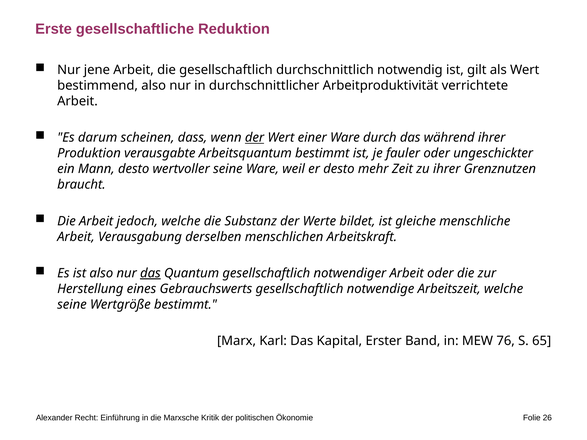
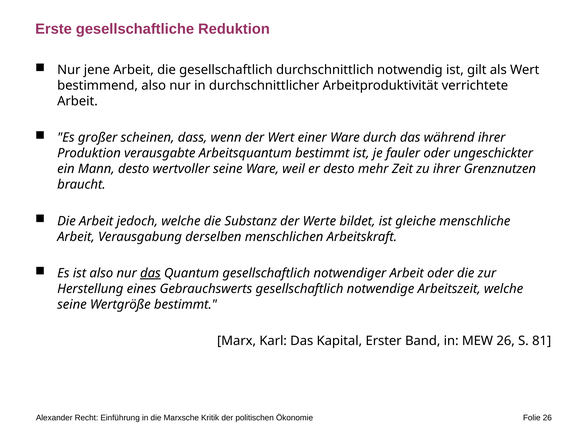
darum: darum -> großer (98, 138)
der underline: present -> none (255, 138)
MEW 76: 76 -> 26 (506, 341)
65: 65 -> 81 (542, 341)
